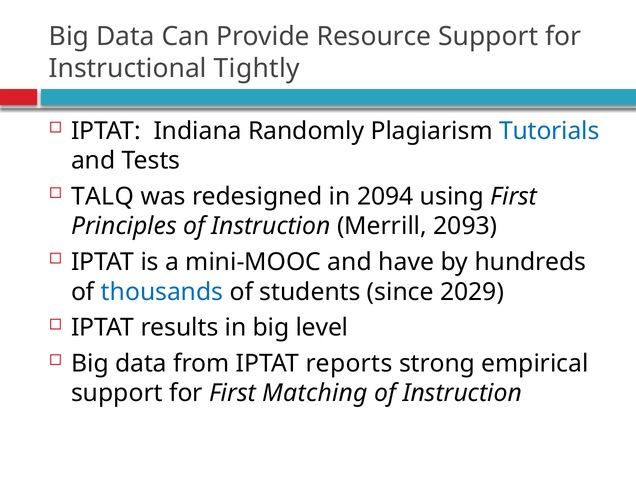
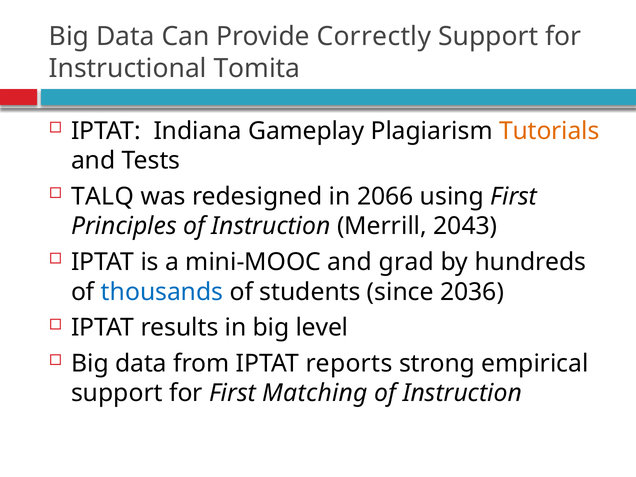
Resource: Resource -> Correctly (374, 37)
Tightly: Tightly -> Tomita (257, 69)
Randomly: Randomly -> Gameplay (306, 131)
Tutorials colour: blue -> orange (549, 131)
2094: 2094 -> 2066 (385, 197)
2093: 2093 -> 2043 (465, 226)
have: have -> grad (406, 262)
2029: 2029 -> 2036 (472, 292)
